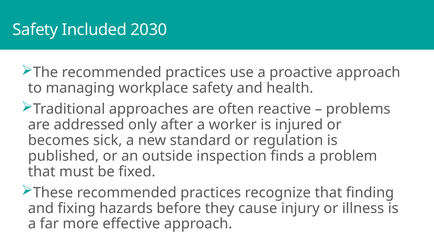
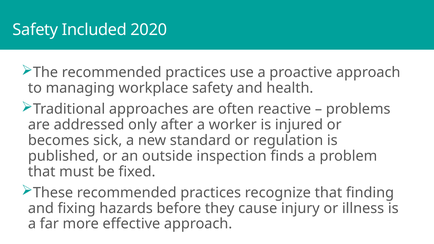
2030: 2030 -> 2020 (149, 30)
